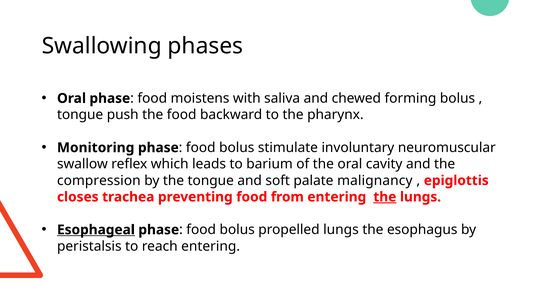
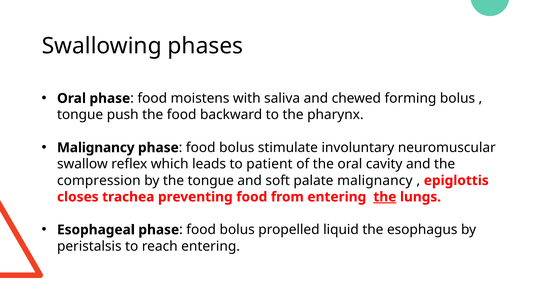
Monitoring: Monitoring -> Malignancy (96, 148)
barium: barium -> patient (269, 164)
Esophageal underline: present -> none (96, 230)
propelled lungs: lungs -> liquid (341, 230)
